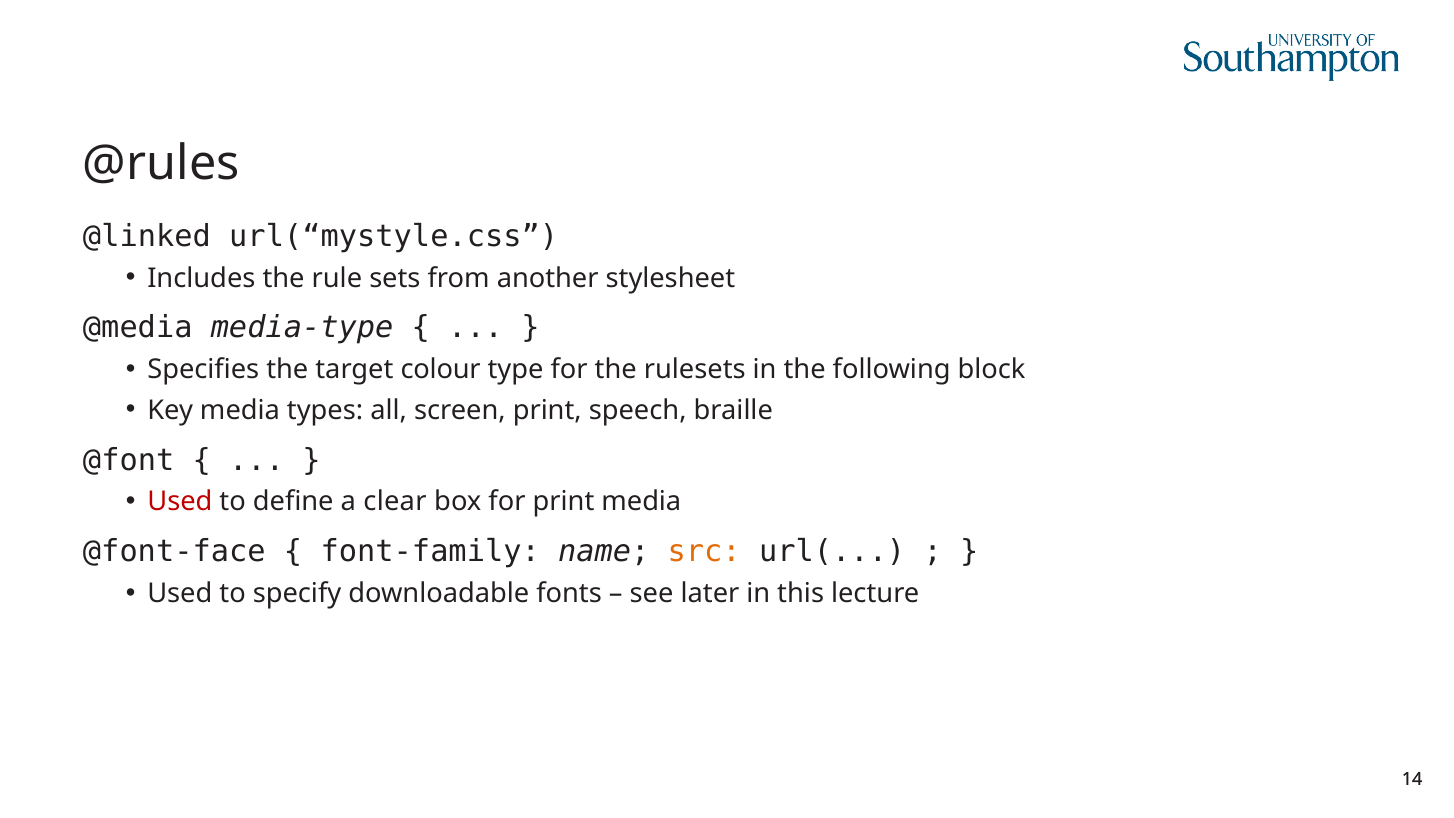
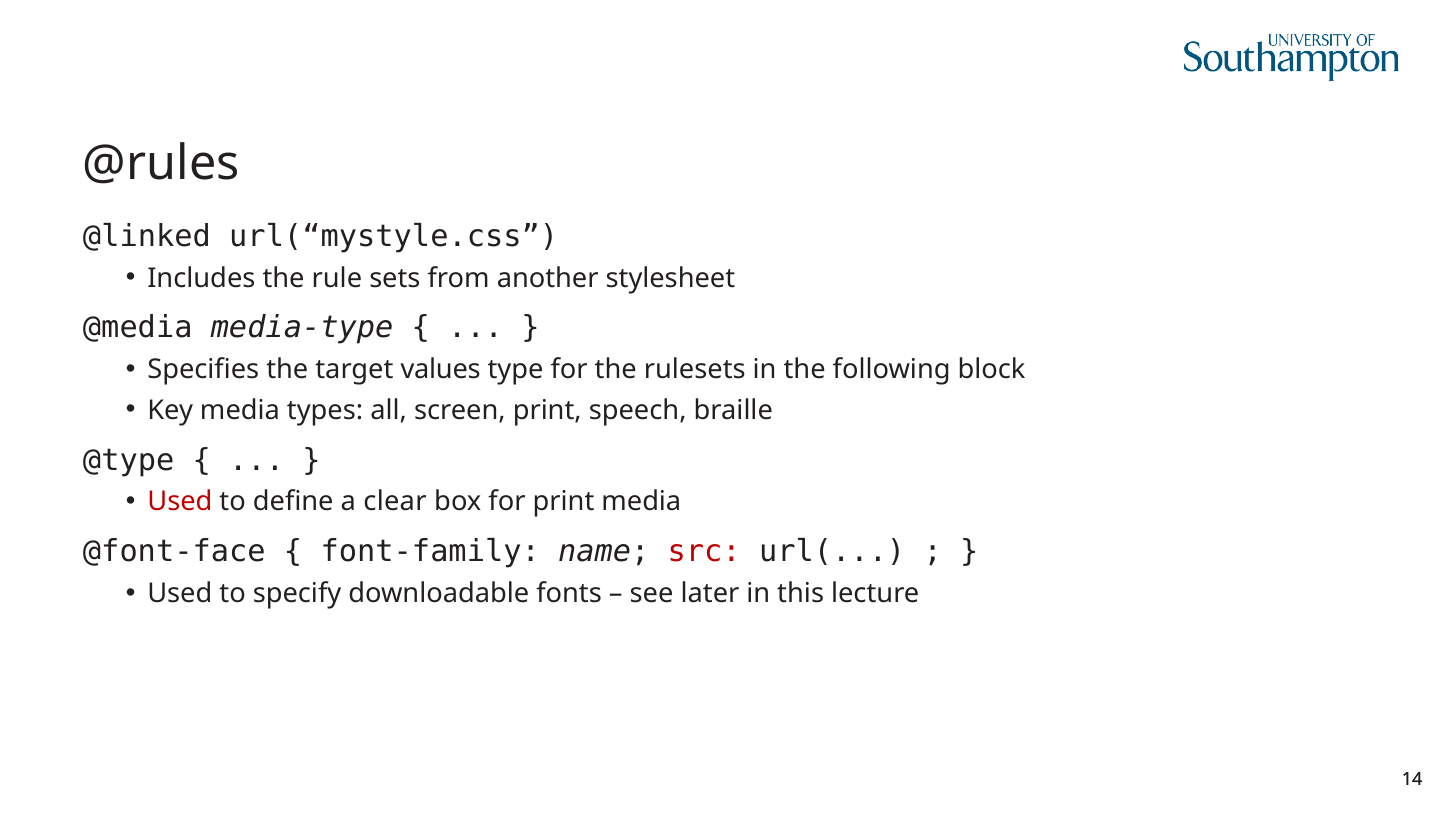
colour: colour -> values (441, 370)
@font: @font -> @type (129, 460)
src colour: orange -> red (704, 552)
